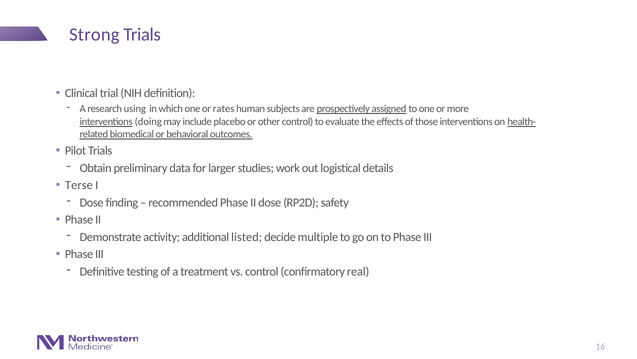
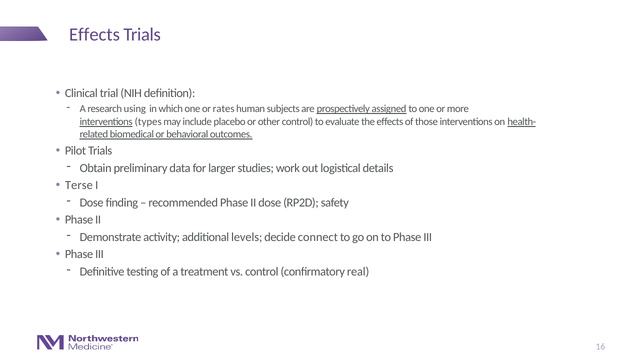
Strong: Strong -> Effects (94, 35)
doing: doing -> types (148, 121)
listed: listed -> levels (247, 237)
multiple: multiple -> connect (318, 237)
